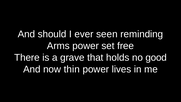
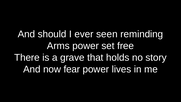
good: good -> story (156, 57)
thin: thin -> fear (72, 69)
